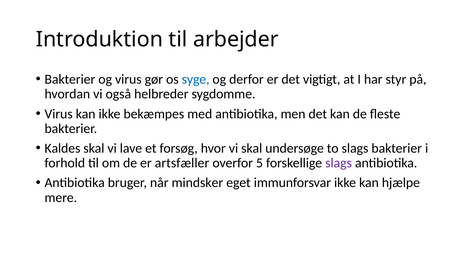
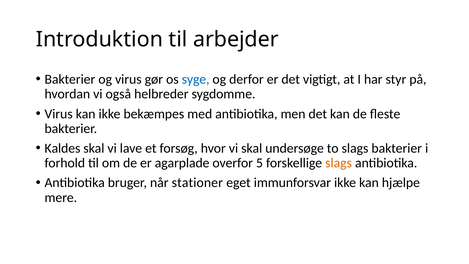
artsfæller: artsfæller -> agarplade (182, 163)
slags colour: purple -> orange (339, 163)
mindsker: mindsker -> stationer (197, 183)
